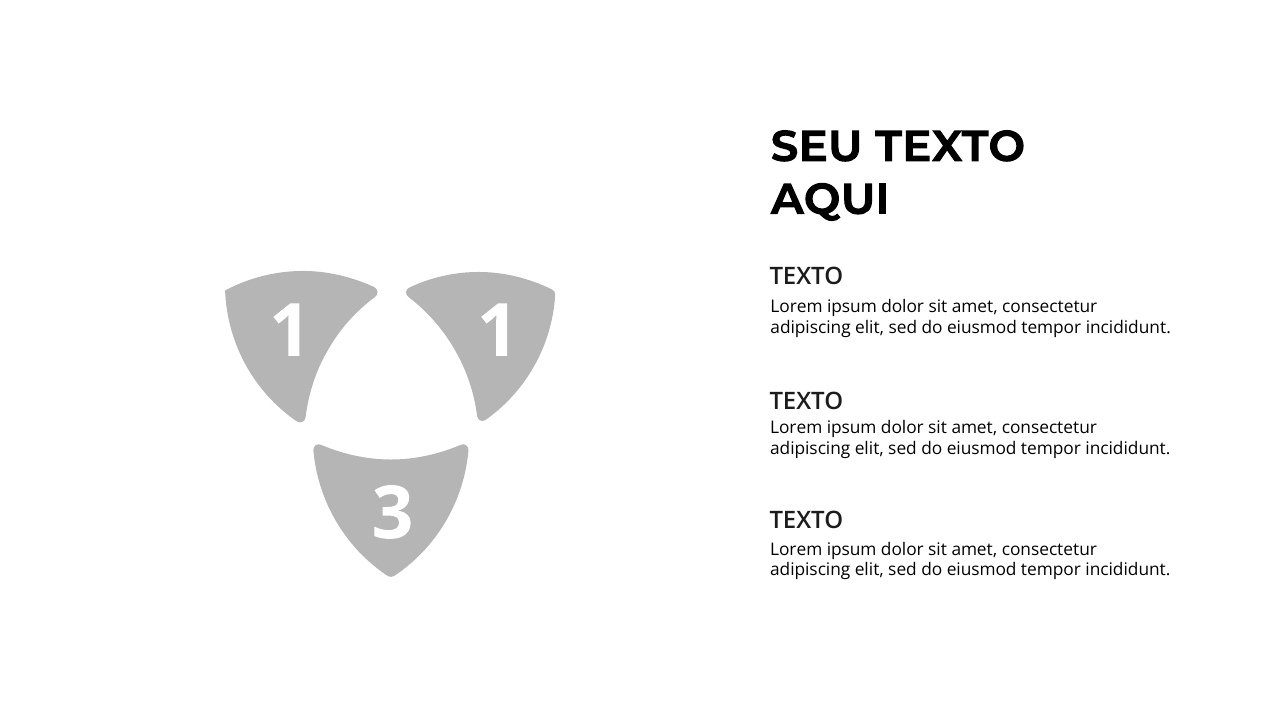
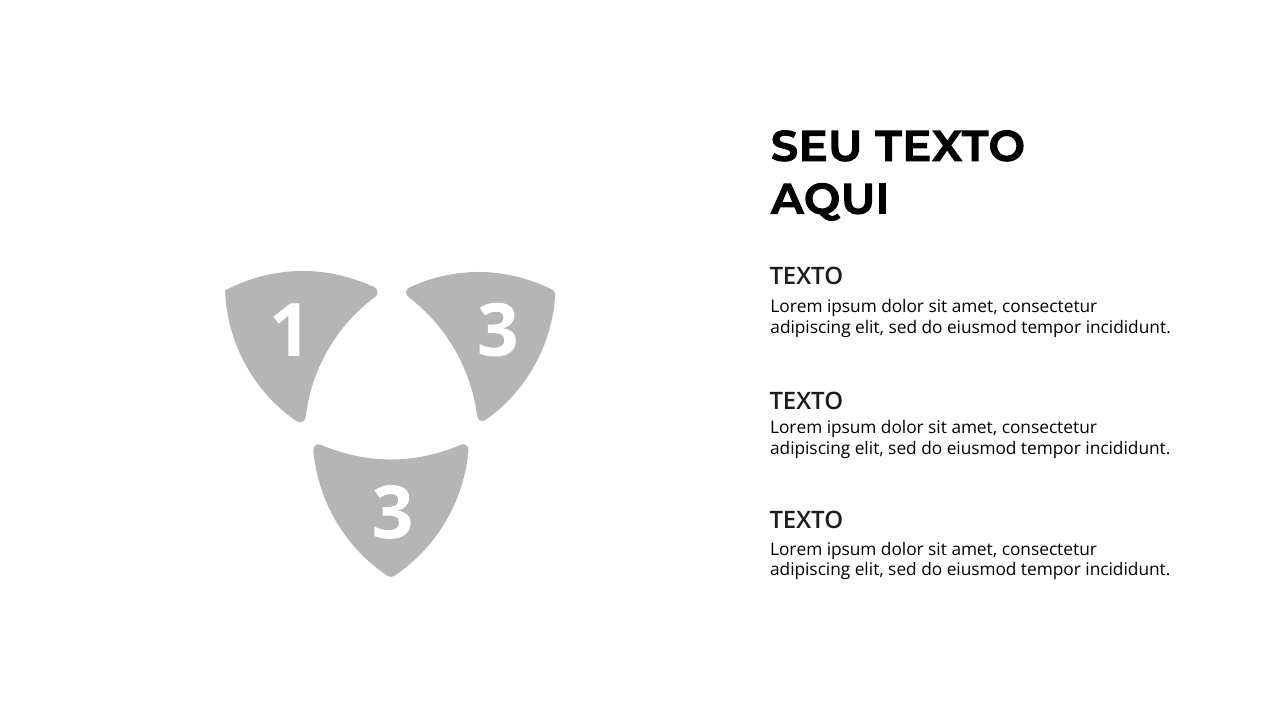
1 1: 1 -> 3 (498, 331)
